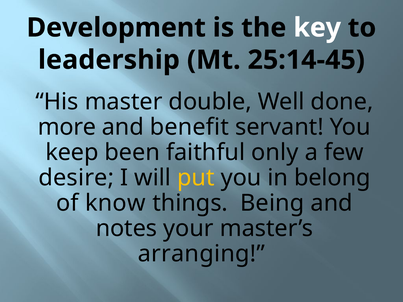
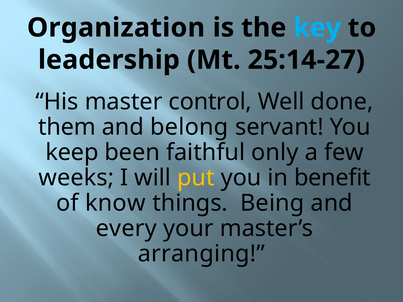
Development: Development -> Organization (116, 28)
key colour: white -> light blue (317, 28)
25:14-45: 25:14-45 -> 25:14-27 (306, 60)
double: double -> control (210, 102)
more: more -> them (67, 127)
benefit: benefit -> belong (189, 127)
desire: desire -> weeks (76, 178)
belong: belong -> benefit (332, 178)
notes: notes -> every (126, 229)
